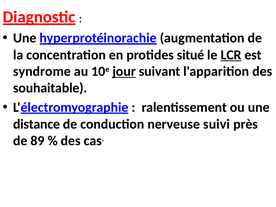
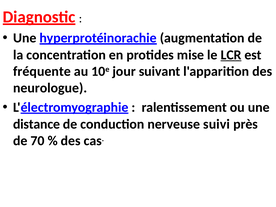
situé: situé -> mise (191, 55)
syndrome: syndrome -> fréquente (42, 71)
jour underline: present -> none (124, 71)
souhaitable: souhaitable -> neurologue (50, 88)
89: 89 -> 70 (38, 141)
